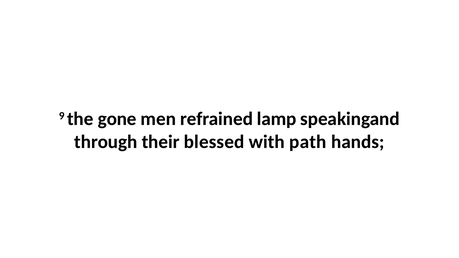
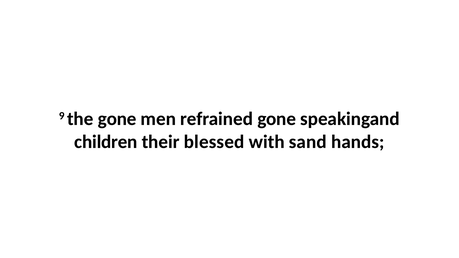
refrained lamp: lamp -> gone (277, 119)
through: through -> children (106, 142)
path: path -> sand (308, 142)
